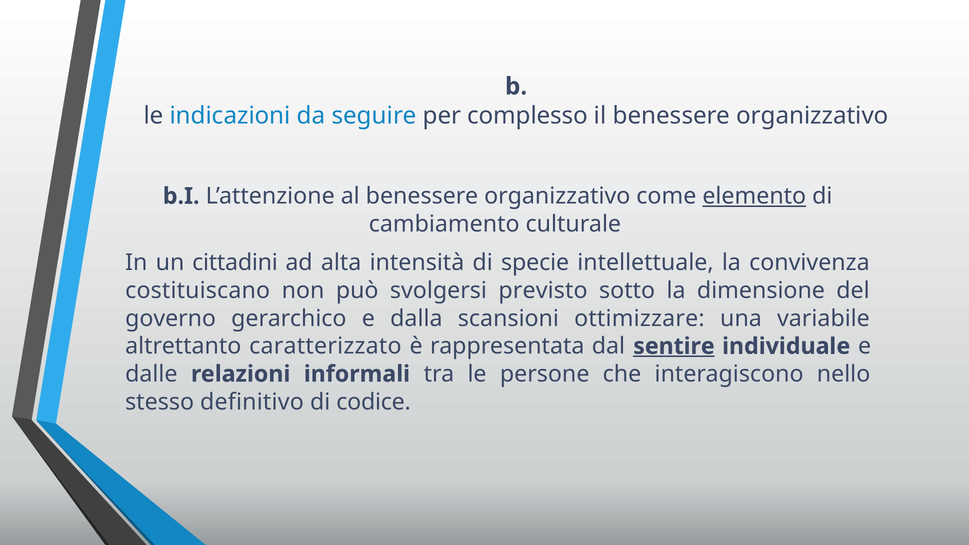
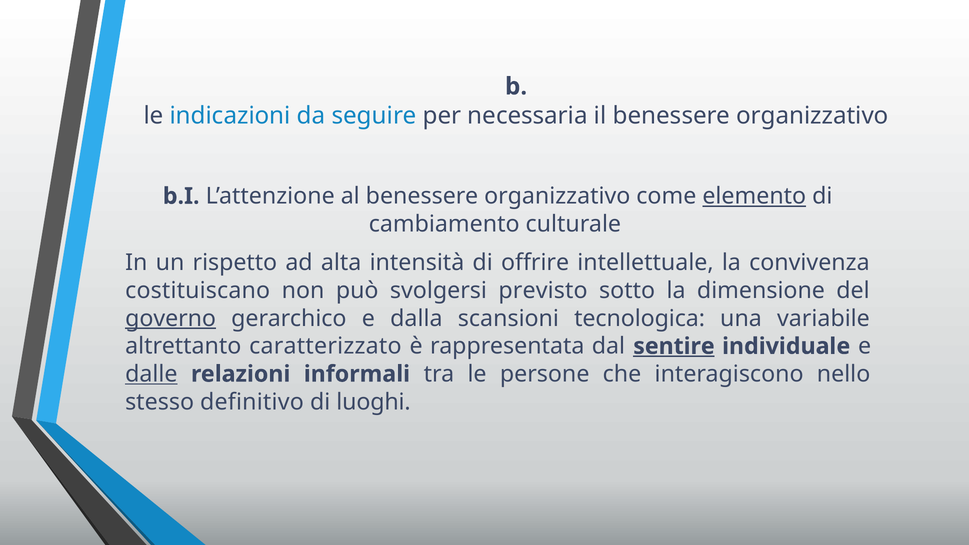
complesso: complesso -> necessaria (528, 116)
cittadini: cittadini -> rispetto (235, 263)
specie: specie -> offrire (535, 263)
governo underline: none -> present (171, 318)
ottimizzare: ottimizzare -> tecnologica (640, 318)
dalle underline: none -> present (151, 374)
codice: codice -> luoghi (374, 402)
